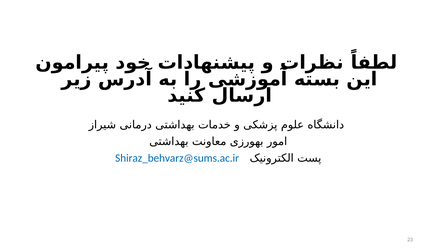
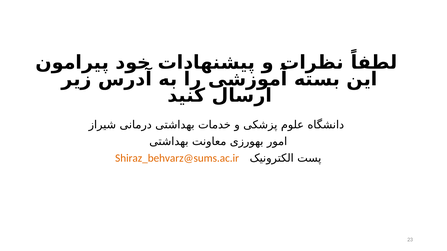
Shiraz_behvarz@sums.ac.ir colour: blue -> orange (177, 158)
